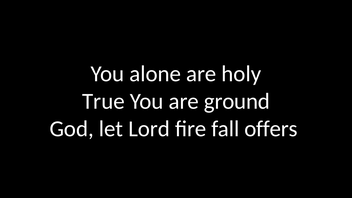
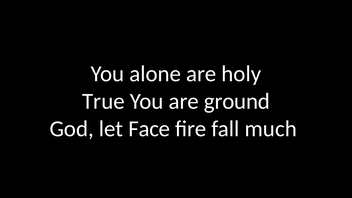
Lord: Lord -> Face (149, 129)
offers: offers -> much (271, 129)
